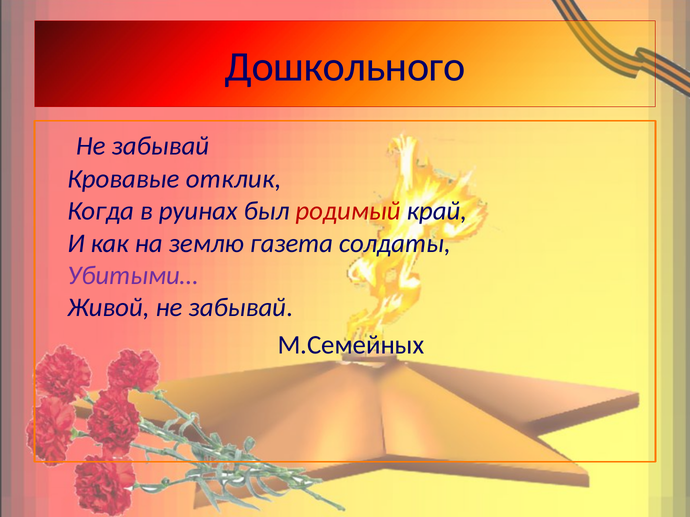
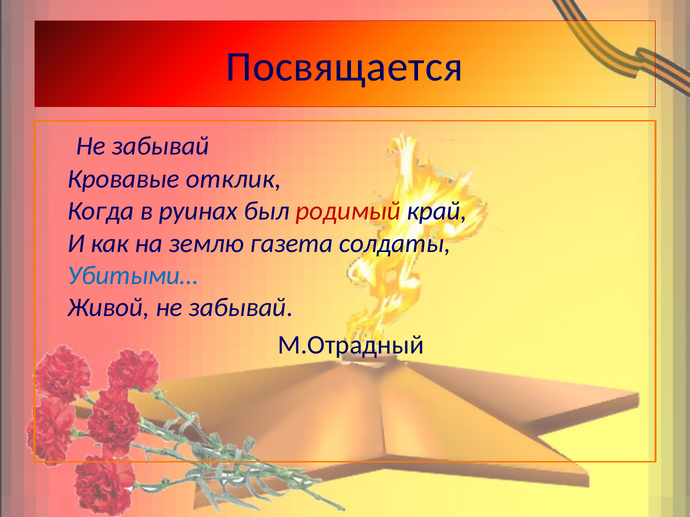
Дошкольного: Дошкольного -> Посвящается (345, 67)
Убитыми… colour: purple -> blue (133, 276)
М.Семейных: М.Семейных -> М.Отрадный (351, 345)
